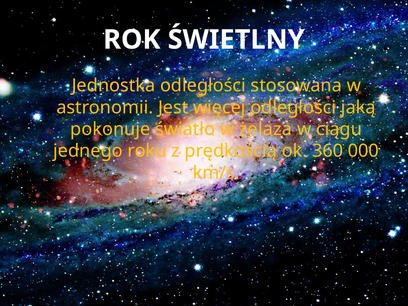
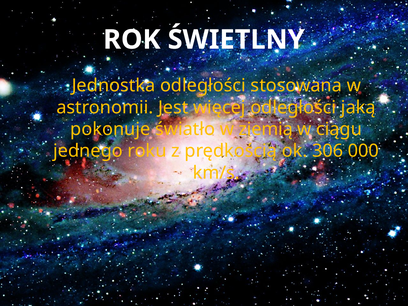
żelaza: żelaza -> ziemią (266, 129)
360: 360 -> 306 (328, 151)
